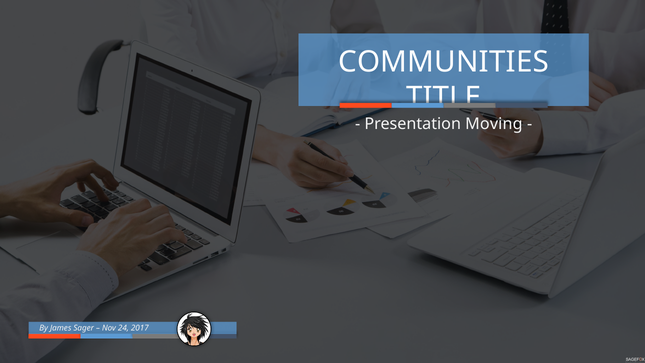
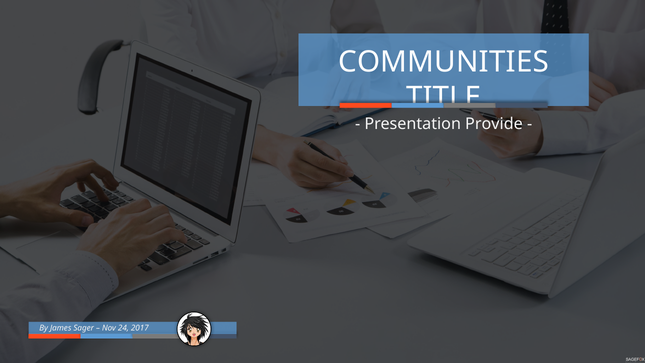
Moving: Moving -> Provide (494, 124)
